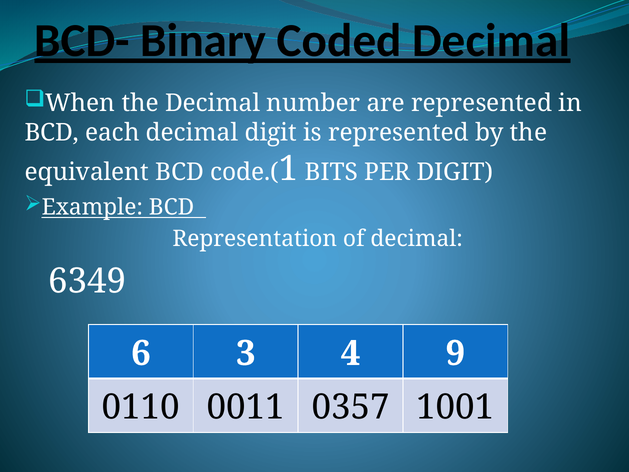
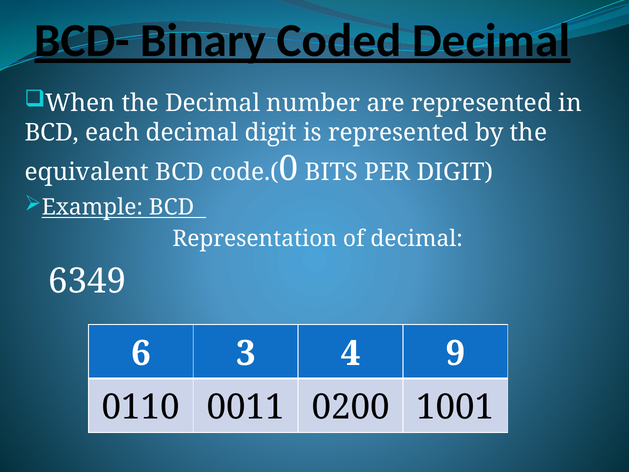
1: 1 -> 0 (289, 169)
0357: 0357 -> 0200 (351, 407)
